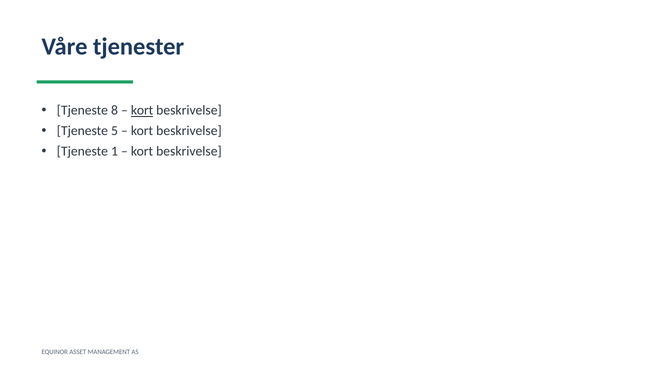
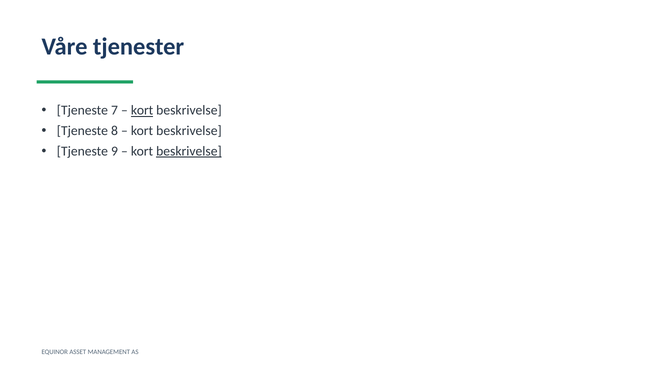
8: 8 -> 7 (114, 111)
5: 5 -> 8 (114, 131)
1: 1 -> 9 (114, 151)
beskrivelse underline: none -> present (189, 151)
